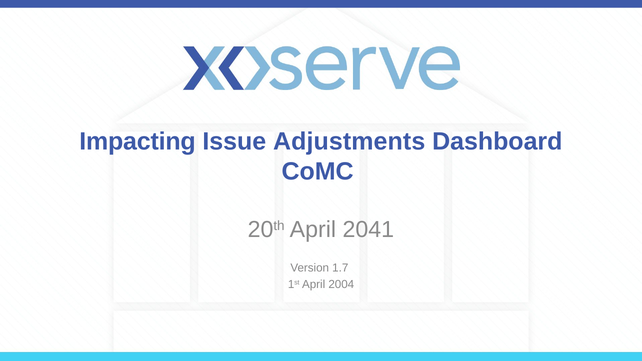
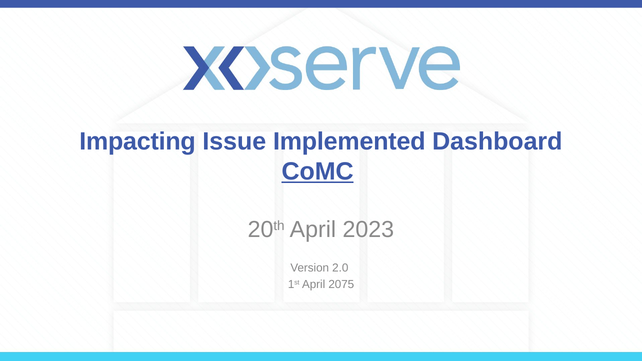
Adjustments: Adjustments -> Implemented (349, 142)
CoMC underline: none -> present (318, 171)
2041: 2041 -> 2023 (368, 230)
1.7: 1.7 -> 2.0 (340, 268)
2004: 2004 -> 2075 (341, 284)
